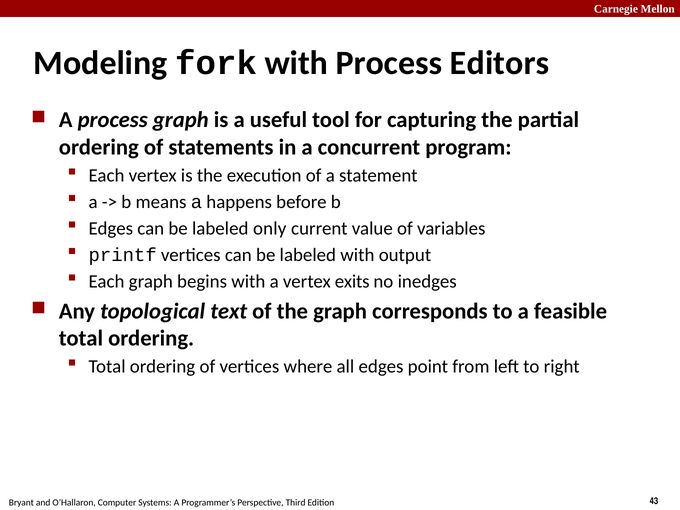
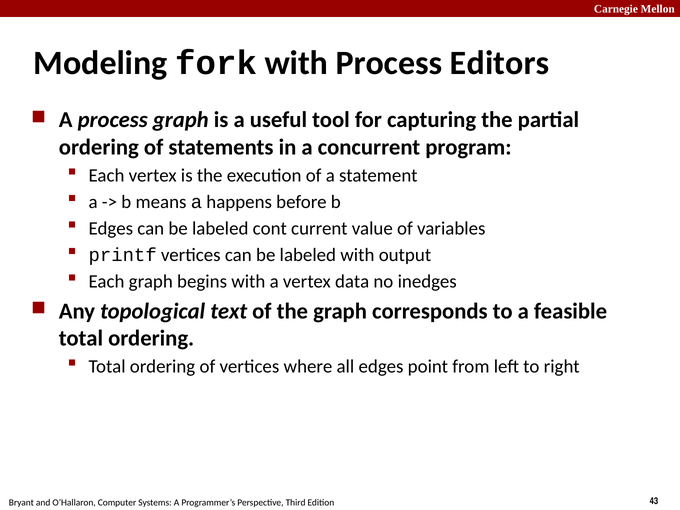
only: only -> cont (270, 228)
exits: exits -> data (352, 281)
